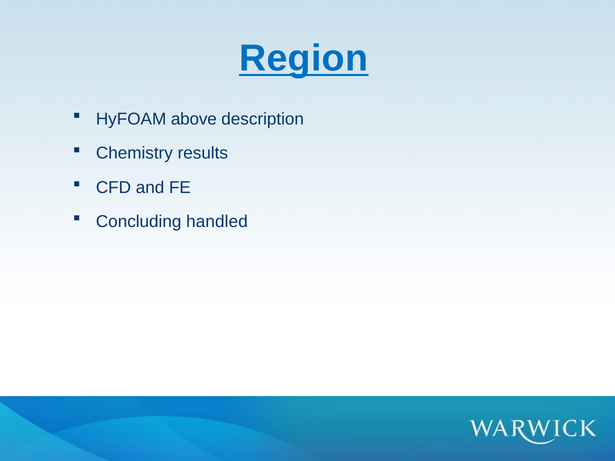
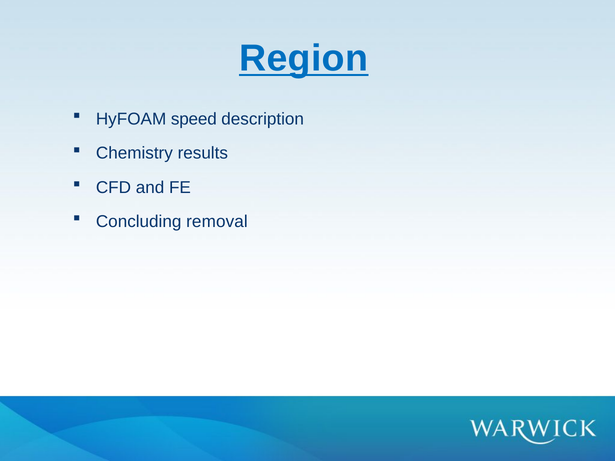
above: above -> speed (194, 119)
handled: handled -> removal (217, 222)
